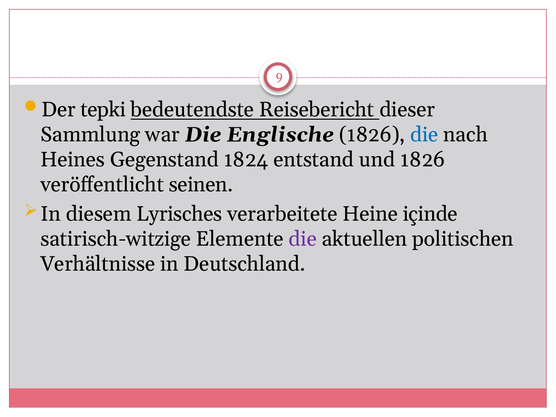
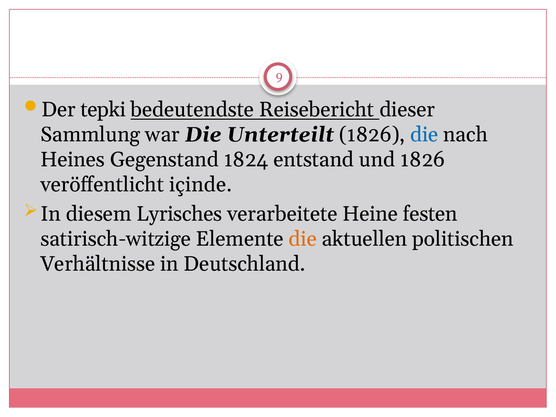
Englische: Englische -> Unterteilt (280, 135)
seinen: seinen -> içinde (201, 185)
içinde: içinde -> festen (430, 214)
die colour: purple -> orange (303, 239)
